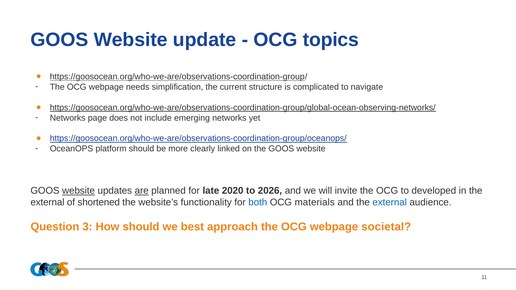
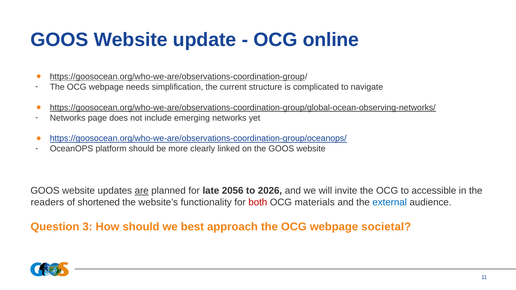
topics: topics -> online (331, 40)
website underline: present -> none (79, 191)
2020: 2020 -> 2056 (233, 191)
developed: developed -> accessible (434, 191)
external: external -> readers (47, 203)
both colour: blue -> red (258, 203)
